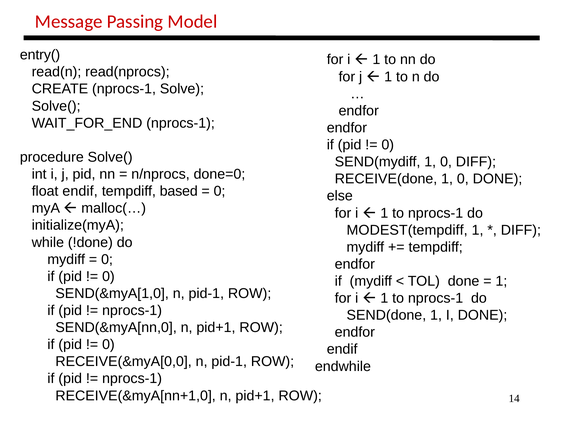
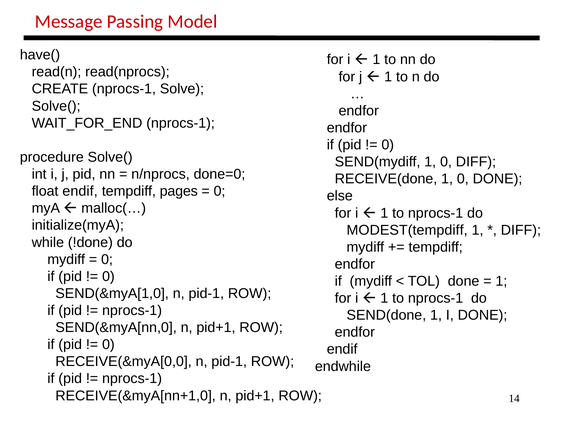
entry(: entry( -> have( (40, 55)
based: based -> pages (179, 191)
